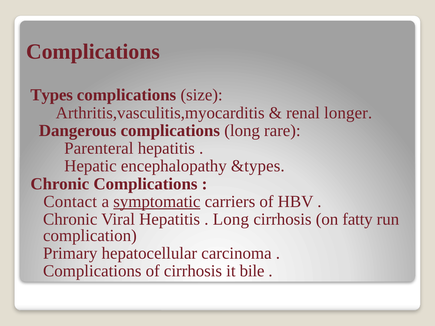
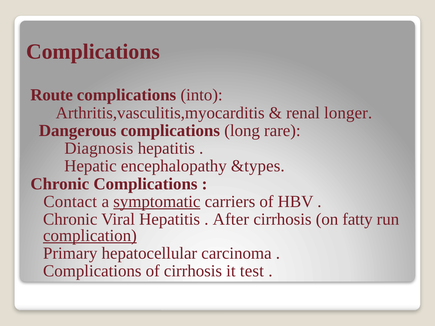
Types: Types -> Route (52, 95)
size: size -> into (202, 95)
Parenteral: Parenteral -> Diagnosis (99, 148)
Long: Long -> After (231, 219)
complication underline: none -> present (90, 236)
bile: bile -> test (252, 271)
